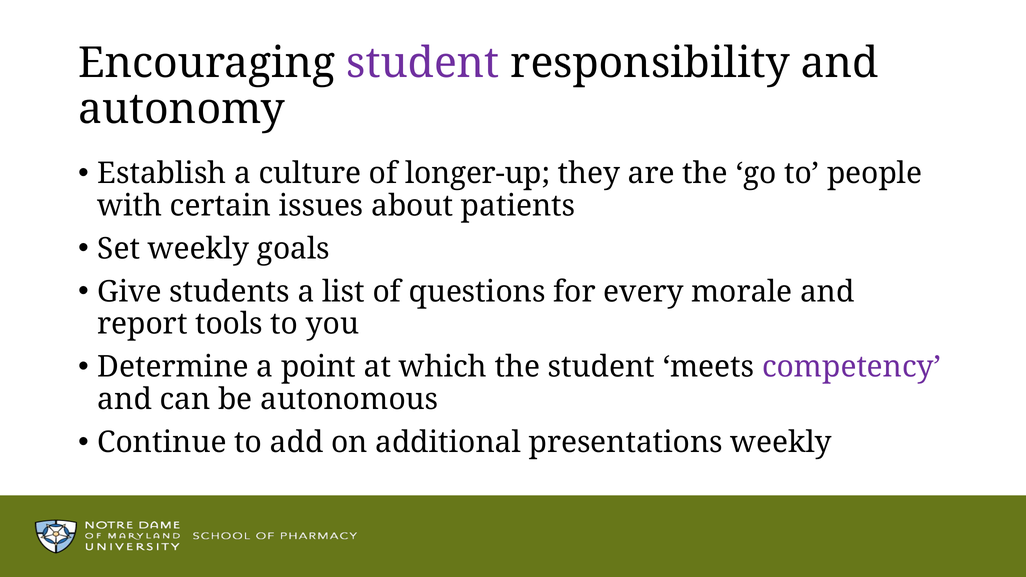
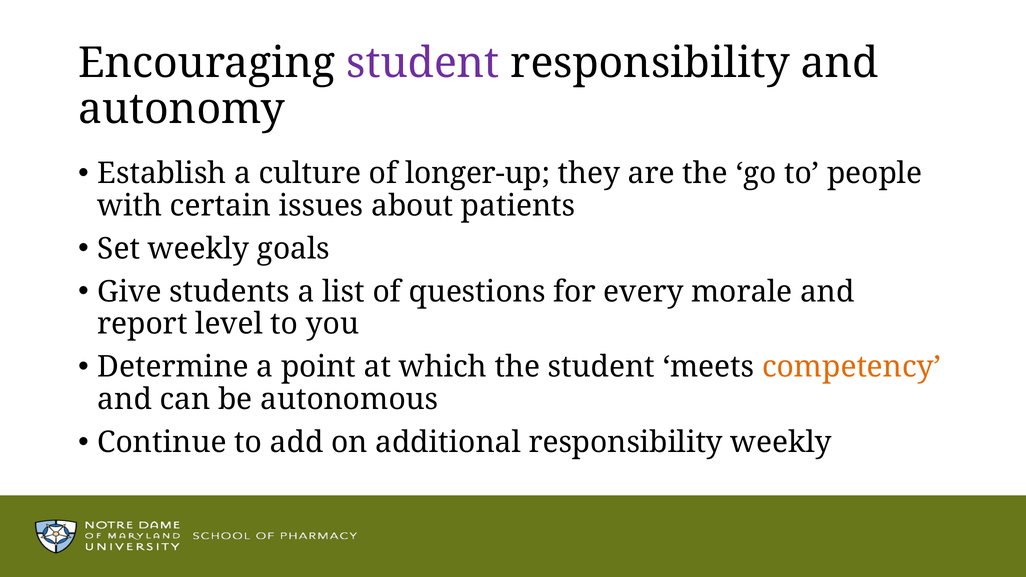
tools: tools -> level (229, 324)
competency colour: purple -> orange (852, 367)
additional presentations: presentations -> responsibility (626, 443)
